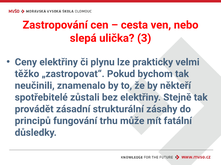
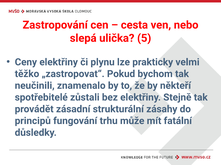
3: 3 -> 5 (144, 38)
